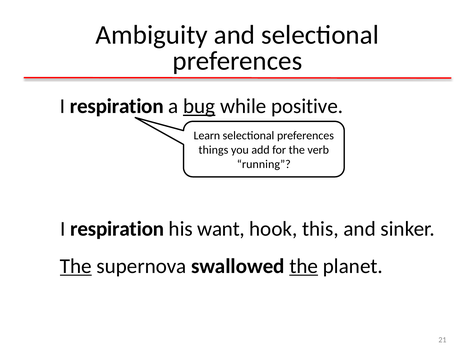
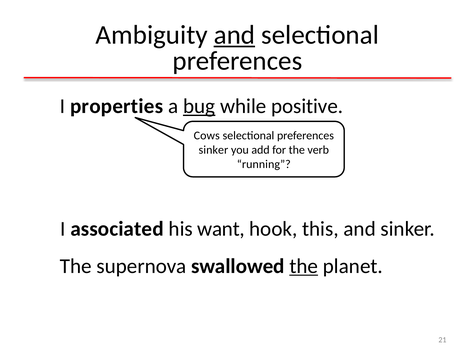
and underline: none -> present (234, 35)
respiration: respiration -> properties (117, 106)
Learn: Learn -> Cows (207, 136)
things: things -> sinker (213, 150)
respiration: respiration -> associated (117, 229)
The underline: present -> none (76, 266)
